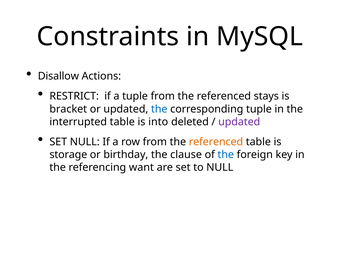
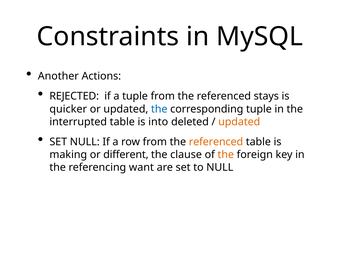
Disallow: Disallow -> Another (58, 76)
RESTRICT: RESTRICT -> REJECTED (74, 96)
bracket: bracket -> quicker (68, 109)
updated colour: purple -> orange (239, 122)
storage: storage -> making (68, 155)
birthday: birthday -> different (126, 155)
the colour: blue -> orange (226, 155)
